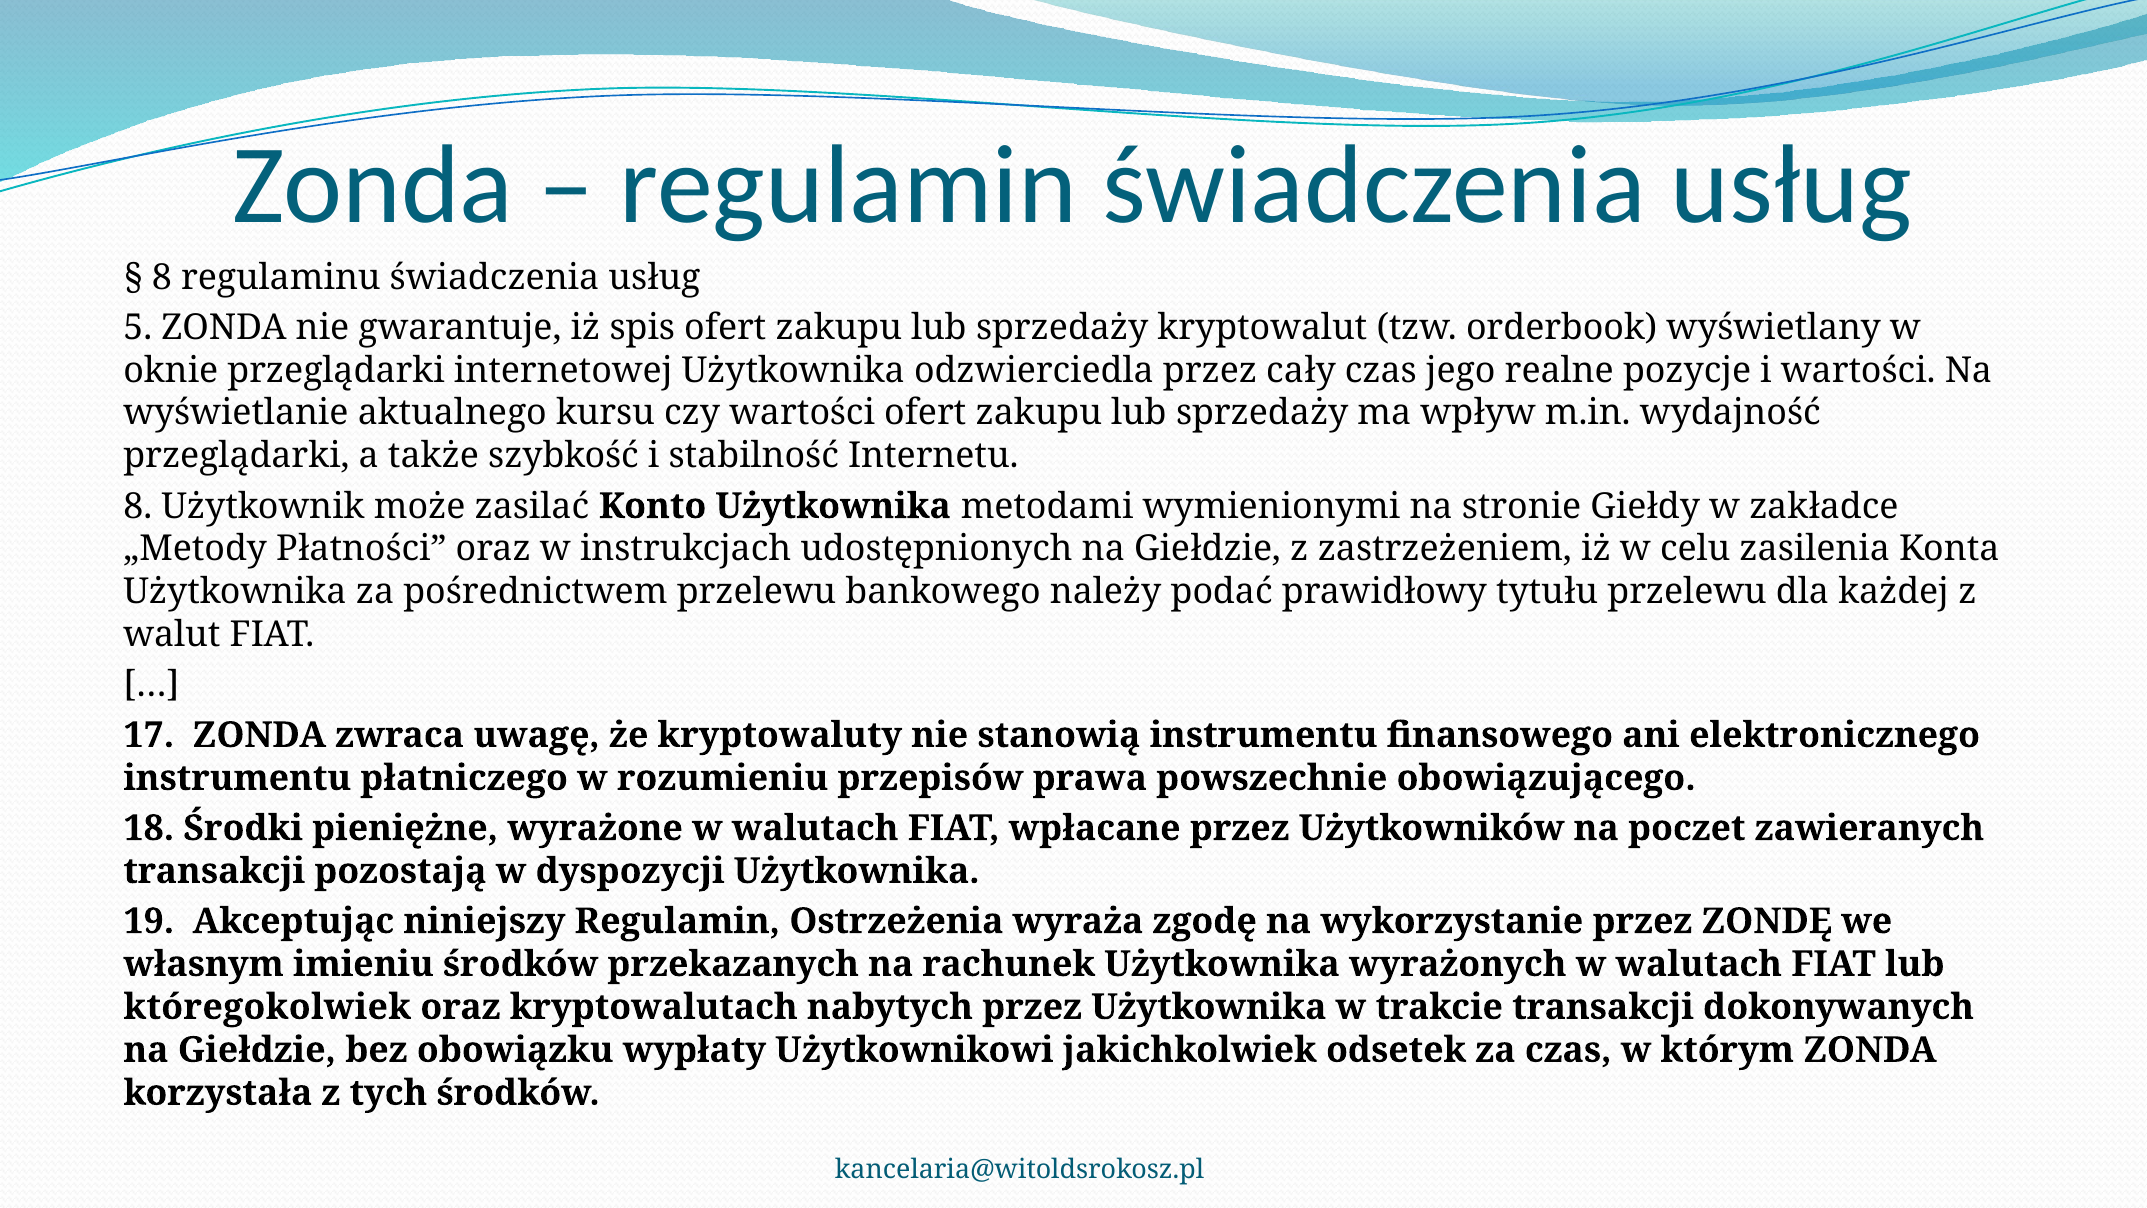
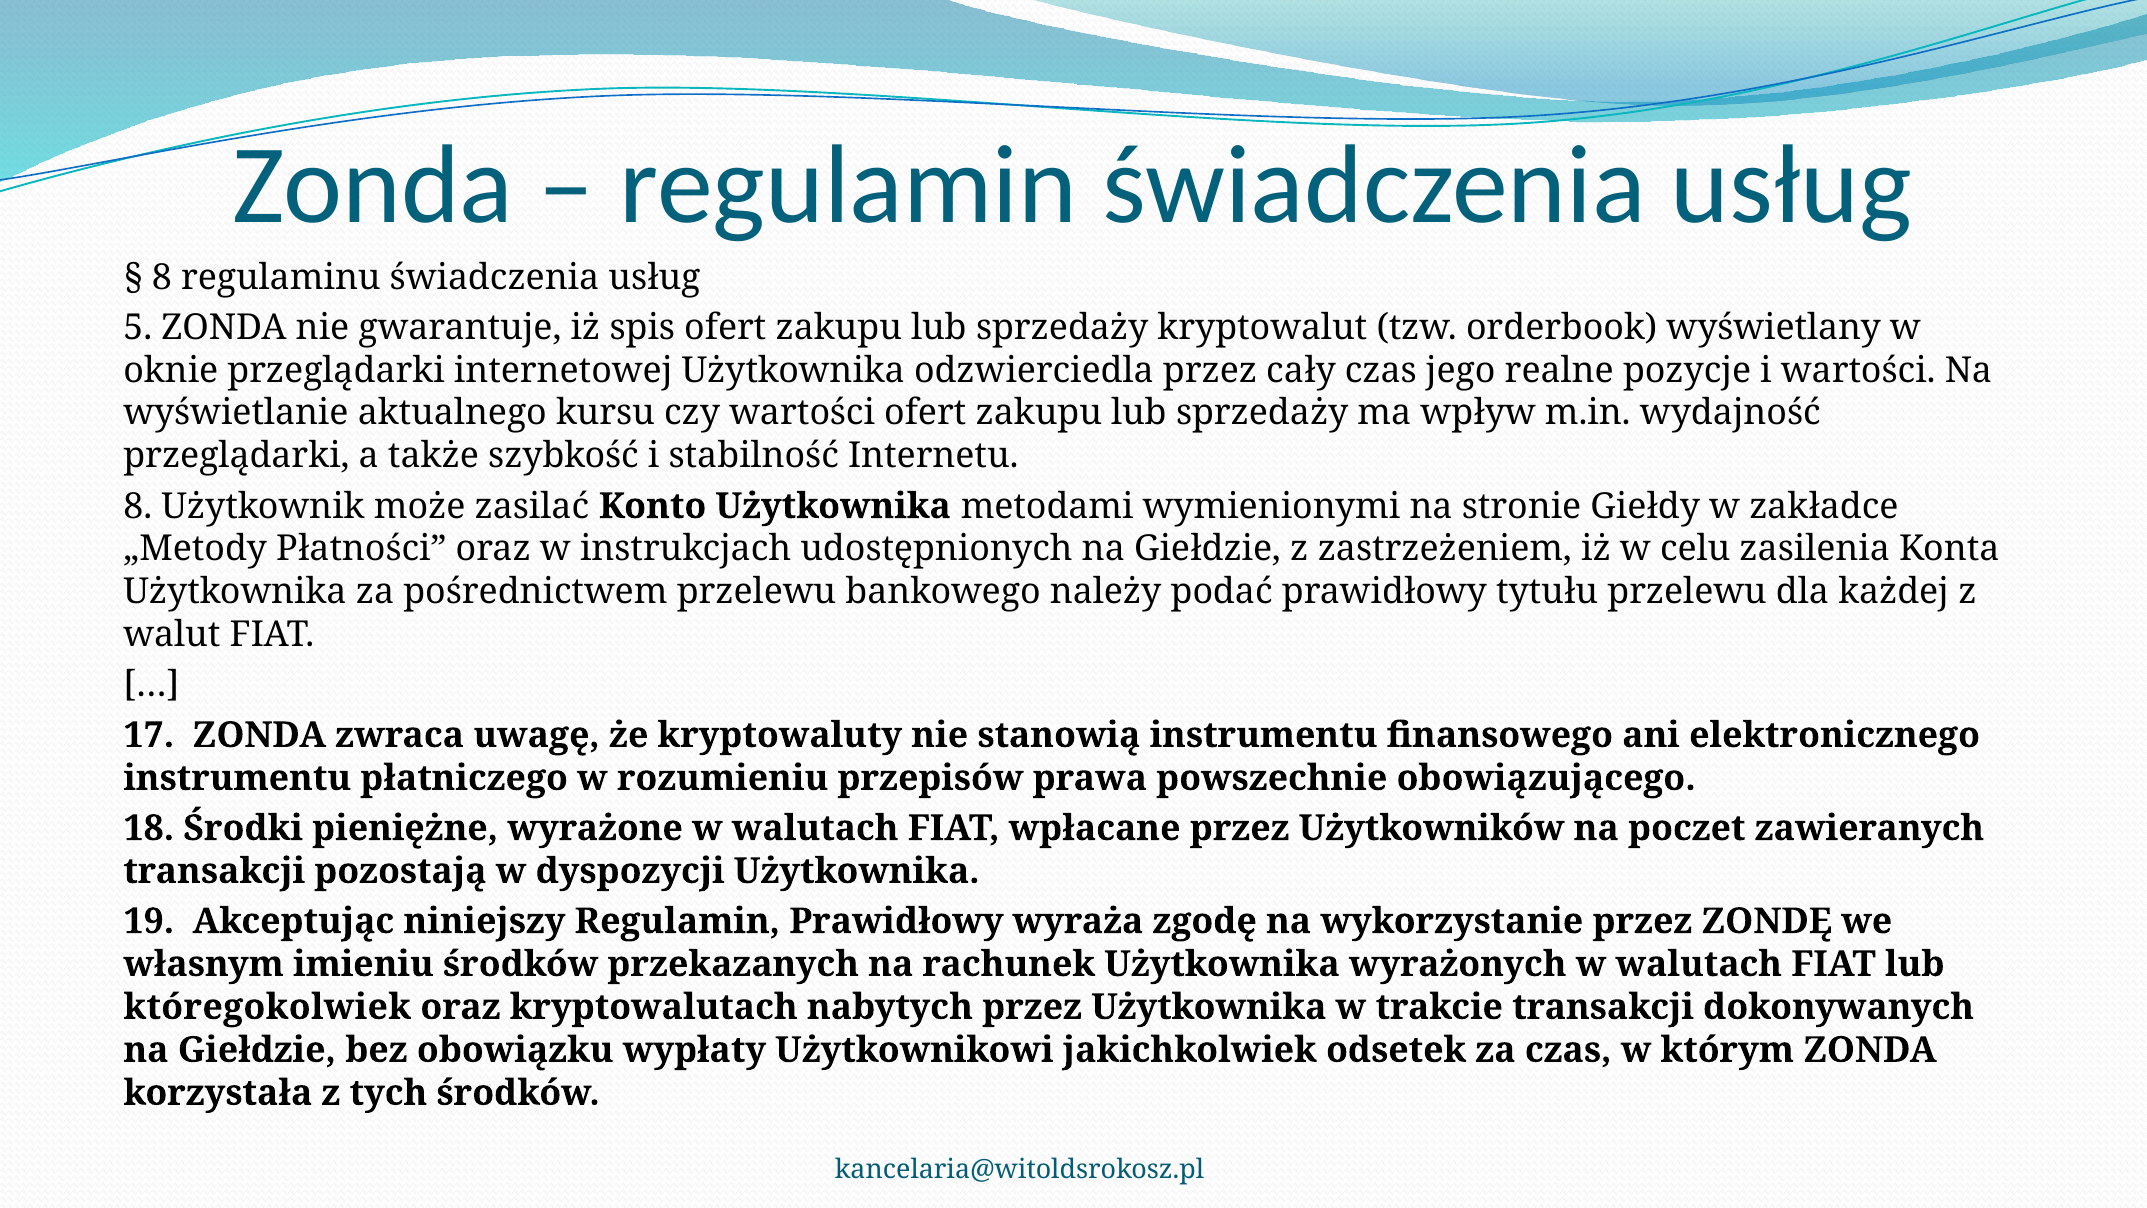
Regulamin Ostrzeżenia: Ostrzeżenia -> Prawidłowy (896, 921)
